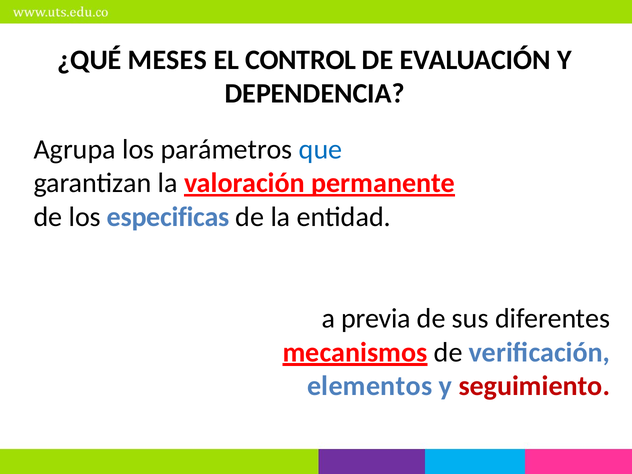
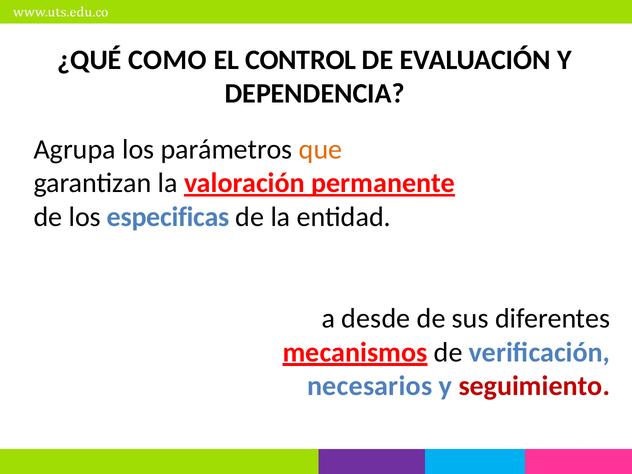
MESES: MESES -> COMO (167, 60)
que colour: blue -> orange (321, 149)
previa: previa -> desde (376, 319)
elementos: elementos -> necesarios (370, 386)
